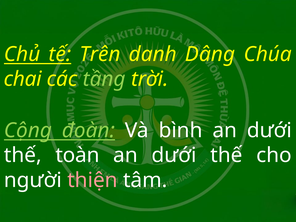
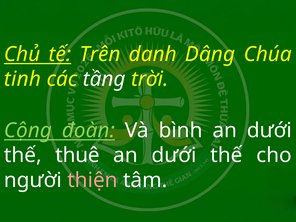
chai: chai -> tinh (22, 79)
tầng colour: light green -> white (104, 79)
toàn: toàn -> thuê (78, 155)
